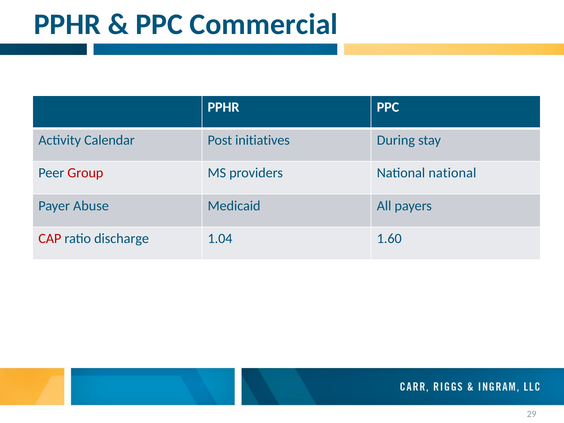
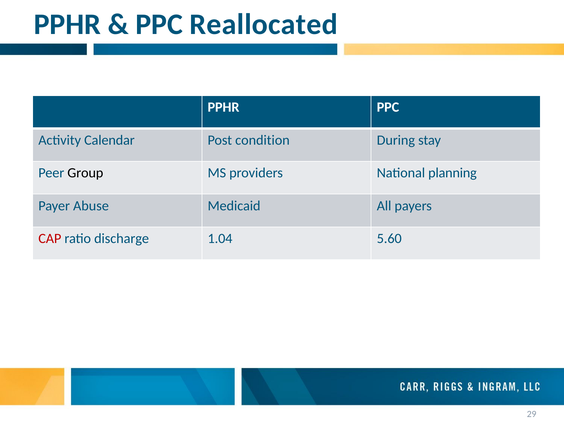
Commercial: Commercial -> Reallocated (264, 24)
initiatives: initiatives -> condition (262, 140)
Group colour: red -> black (85, 173)
National national: national -> planning (453, 173)
1.60: 1.60 -> 5.60 (389, 238)
